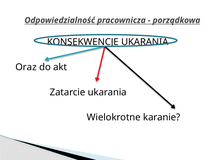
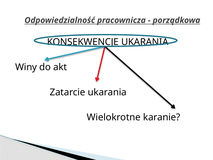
Oraz: Oraz -> Winy (26, 67)
